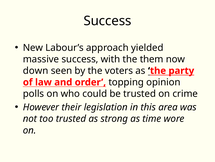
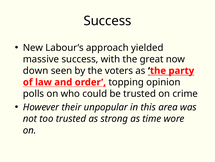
them: them -> great (152, 59)
legislation: legislation -> unpopular (106, 107)
